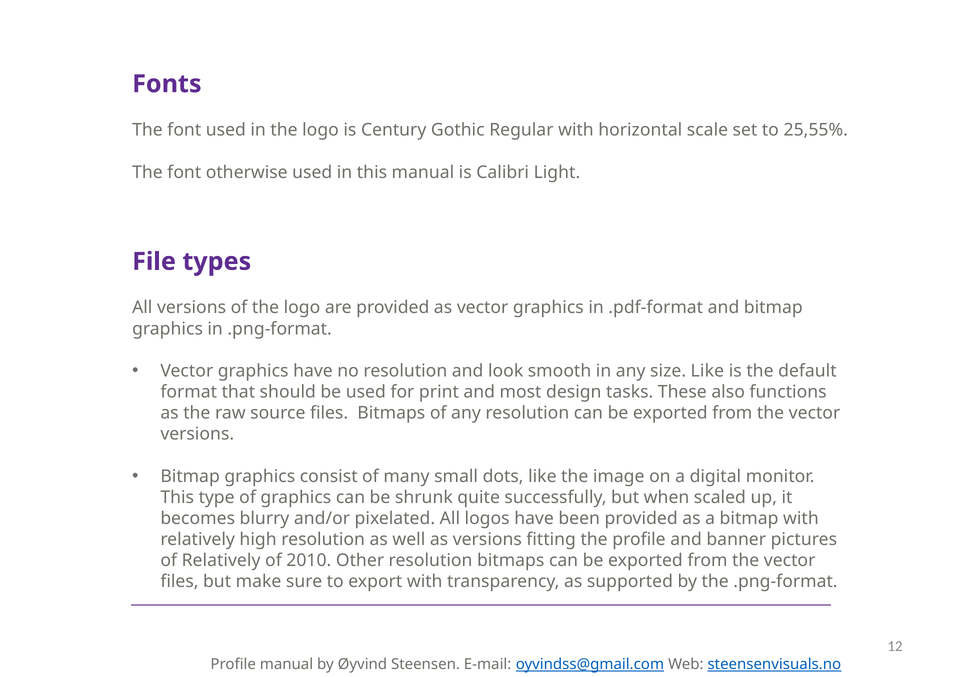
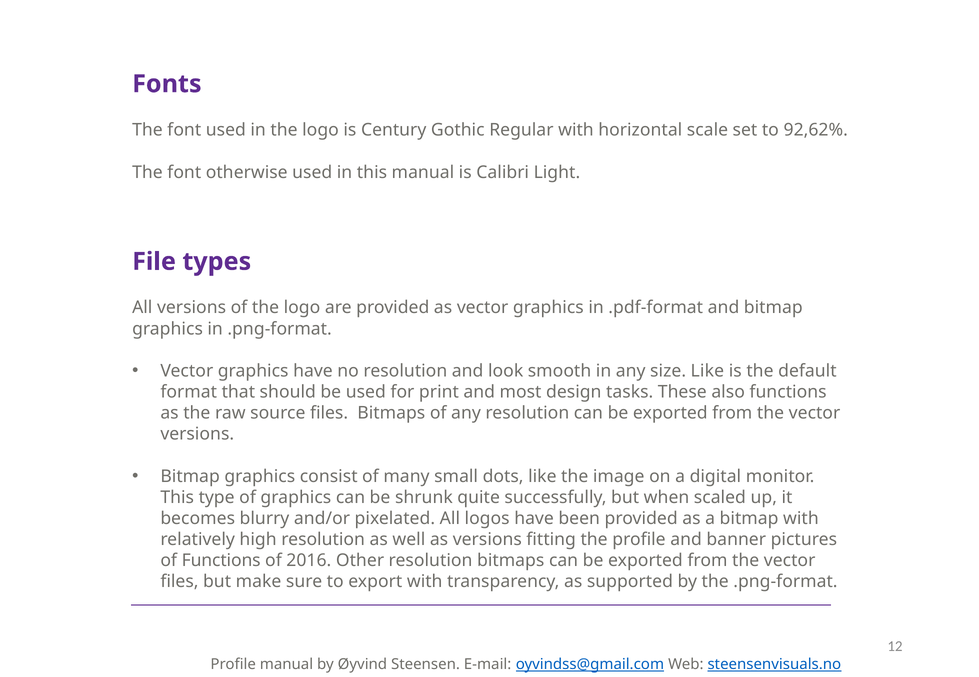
25,55%: 25,55% -> 92,62% (816, 130)
of Relatively: Relatively -> Functions (221, 561)
2010: 2010 -> 2016 (309, 561)
